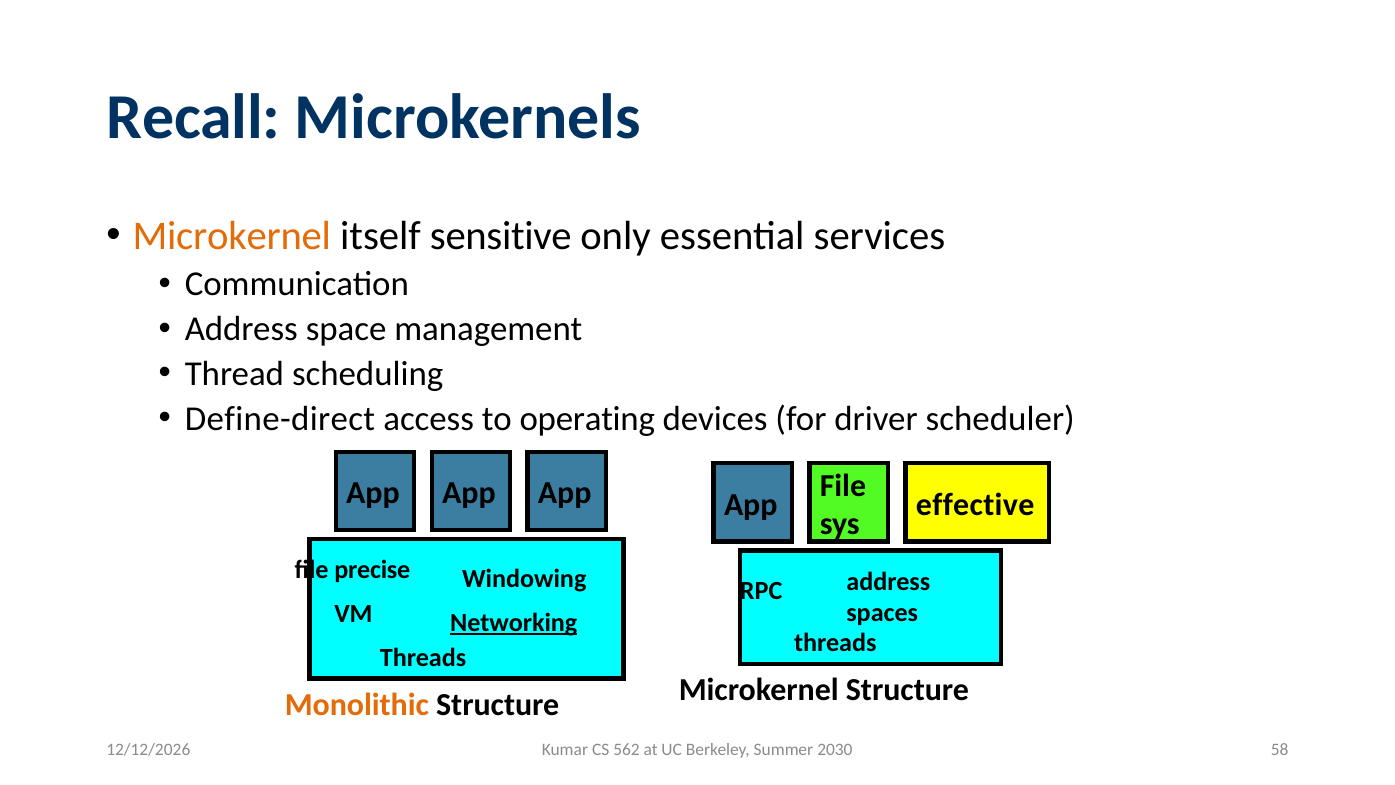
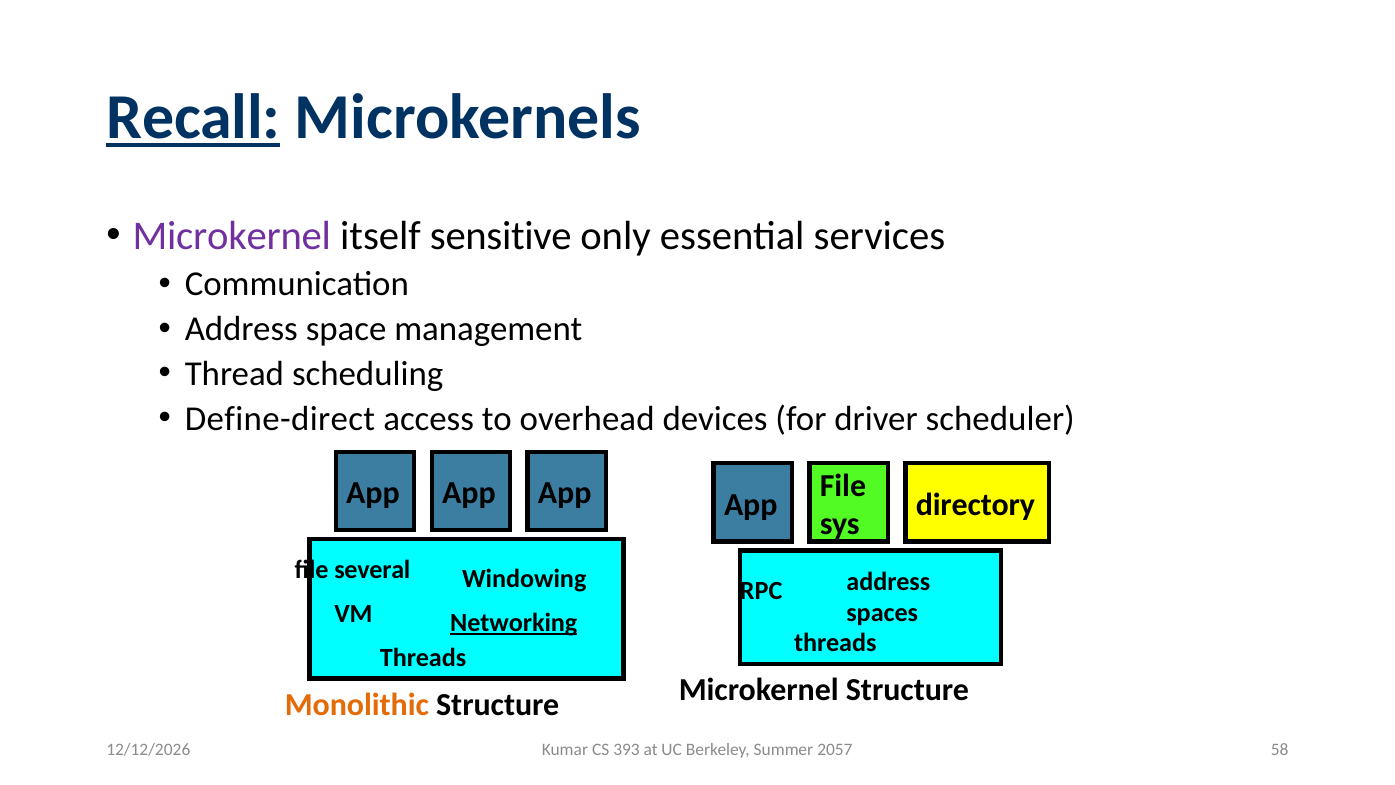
Recall underline: none -> present (193, 117)
Microkernel colour: orange -> purple (232, 236)
operating: operating -> overhead (587, 419)
effective: effective -> directory (975, 504)
precise: precise -> several (372, 570)
562: 562 -> 393 (627, 749)
2030: 2030 -> 2057 (835, 749)
